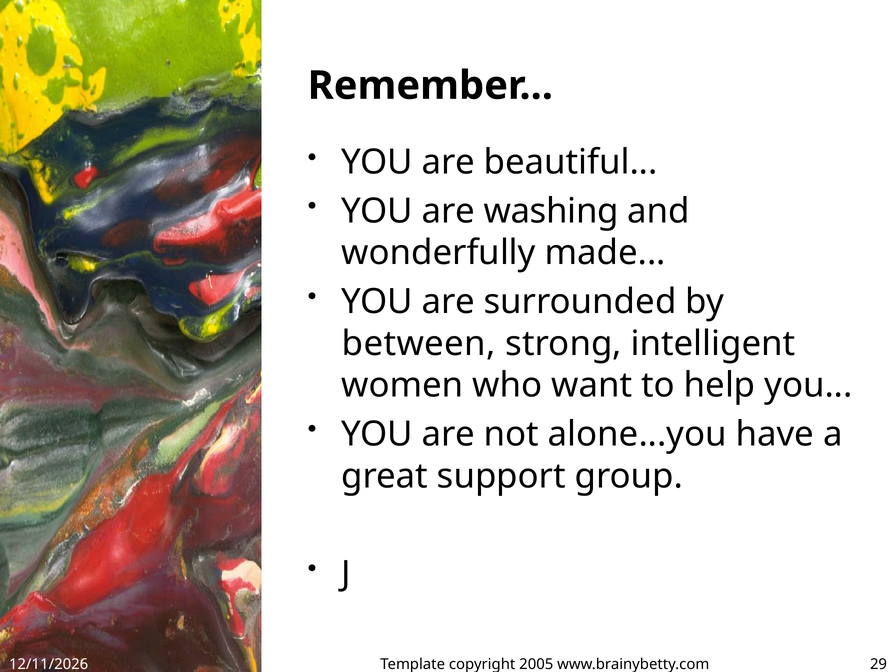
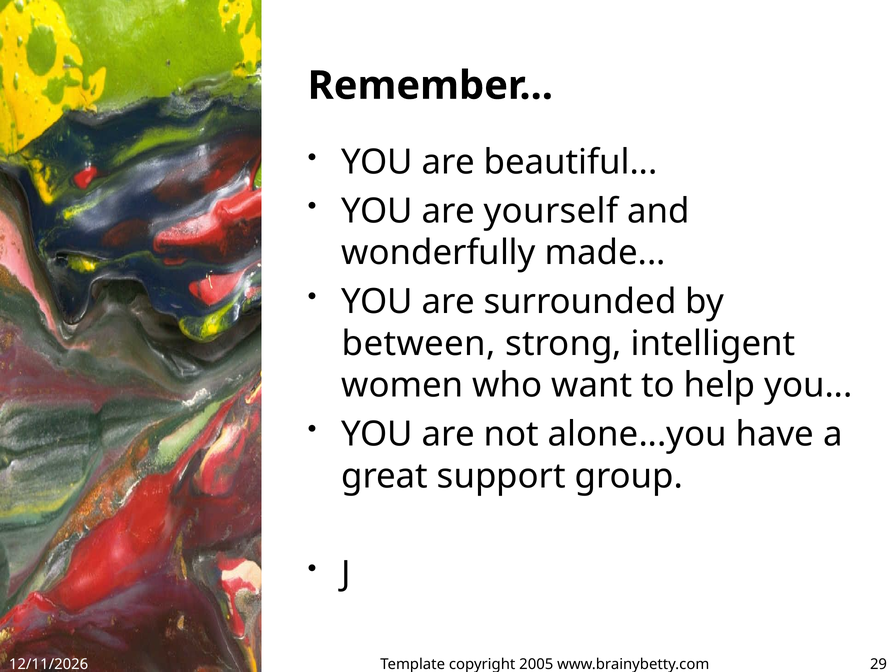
washing: washing -> yourself (551, 211)
